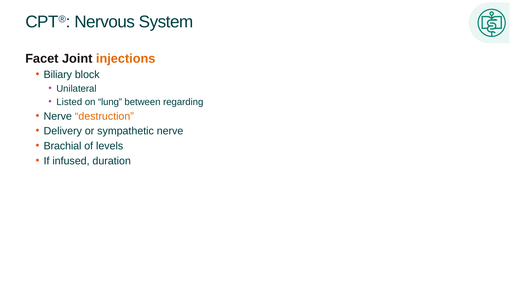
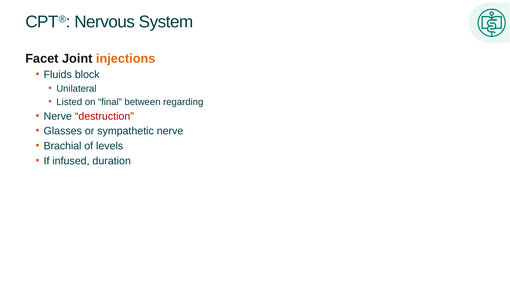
Biliary: Biliary -> Fluids (58, 75)
lung: lung -> final (110, 102)
destruction colour: orange -> red (104, 116)
Delivery: Delivery -> Glasses (63, 131)
